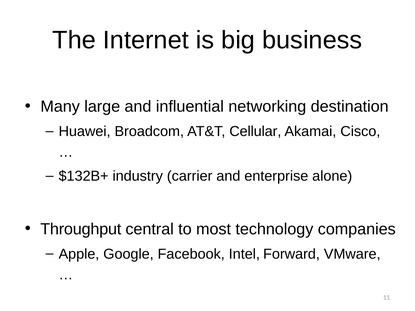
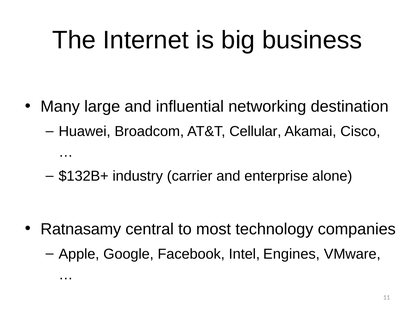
Throughput: Throughput -> Ratnasamy (81, 229)
Forward: Forward -> Engines (291, 254)
